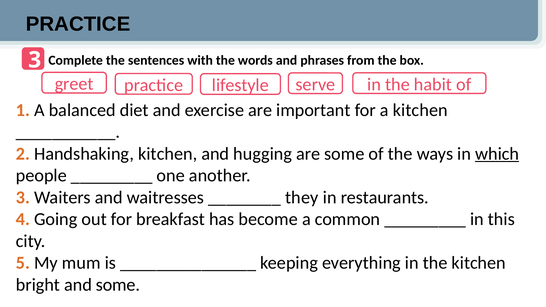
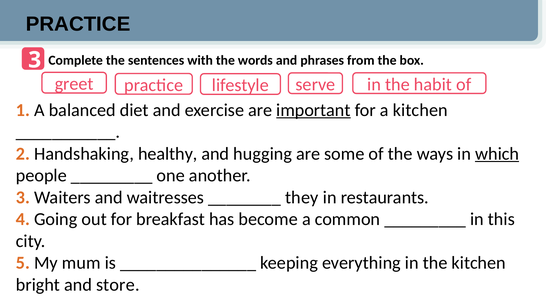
important underline: none -> present (313, 110)
Handshaking kitchen: kitchen -> healthy (168, 154)
and some: some -> store (118, 285)
